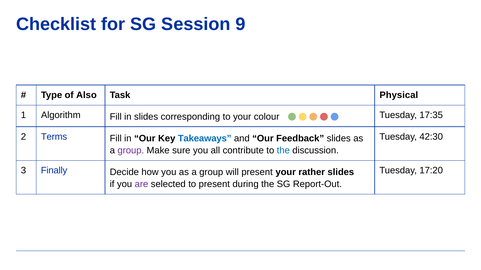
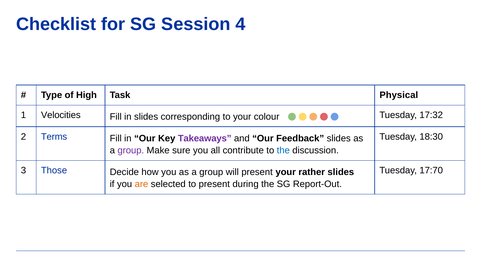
9: 9 -> 4 (241, 24)
Also: Also -> High (87, 95)
Algorithm: Algorithm -> Velocities (61, 115)
17:35: 17:35 -> 17:32 (431, 115)
Takeaways colour: blue -> purple (205, 139)
42:30: 42:30 -> 18:30 (431, 137)
Finally: Finally -> Those (54, 171)
17:20: 17:20 -> 17:70 (431, 171)
are colour: purple -> orange (141, 185)
